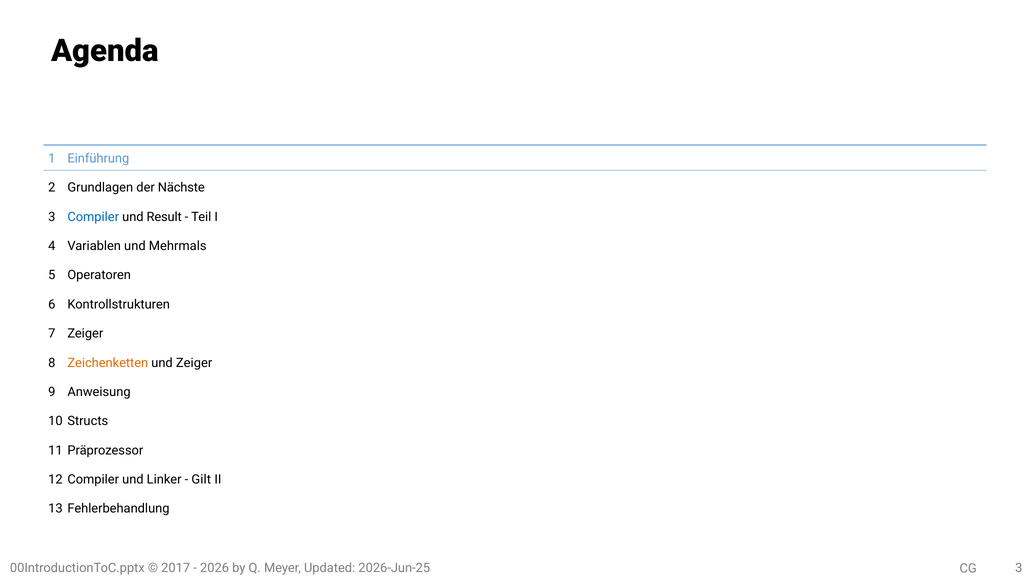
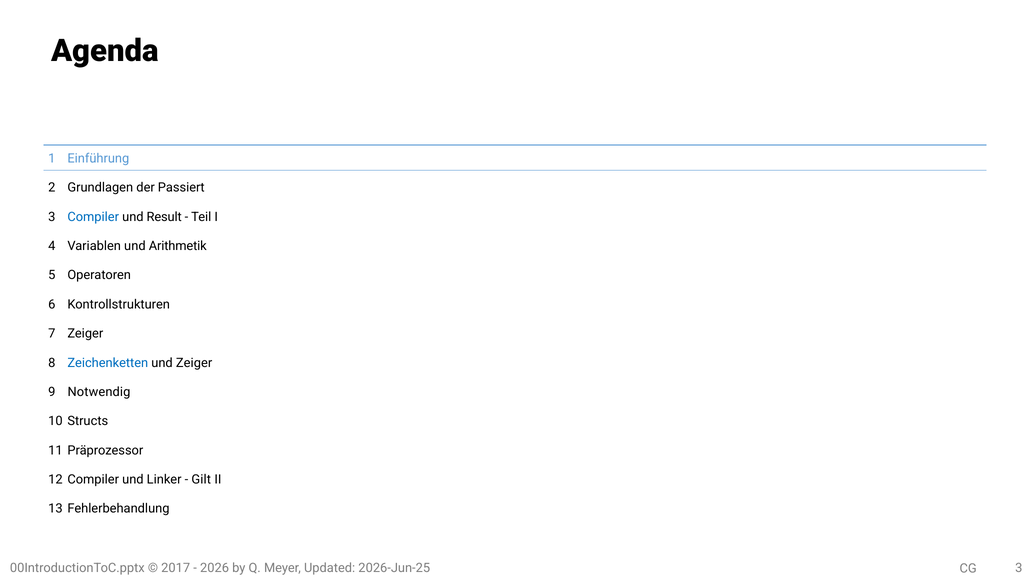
Nächste: Nächste -> Passiert (181, 188)
Mehrmals: Mehrmals -> Arithmetik (178, 246)
Zeichenketten colour: orange -> blue (108, 363)
Anweisung: Anweisung -> Notwendig (99, 392)
